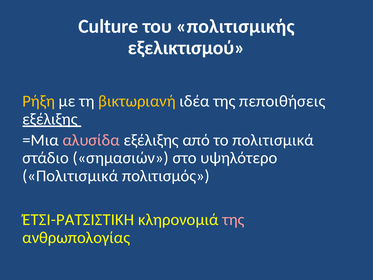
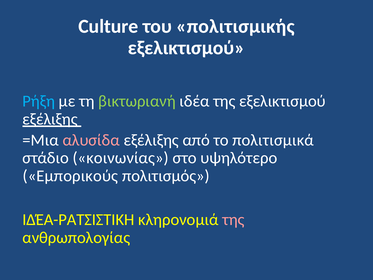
Ρήξη colour: yellow -> light blue (39, 101)
βικτωριανή colour: yellow -> light green (137, 101)
της πεποιθήσεις: πεποιθήσεις -> εξελικτισμού (282, 101)
σημασιών: σημασιών -> κοινωνίας (121, 158)
Πολιτισμικά: Πολιτισμικά -> Εμπορικούς (70, 176)
ΈΤΣΙ-ΡΑΤΣΙΣΤΙΚΗ: ΈΤΣΙ-ΡΑΤΣΙΣΤΙΚΗ -> ΙΔΈΑ-ΡΑΤΣΙΣΤΙΚΗ (78, 220)
